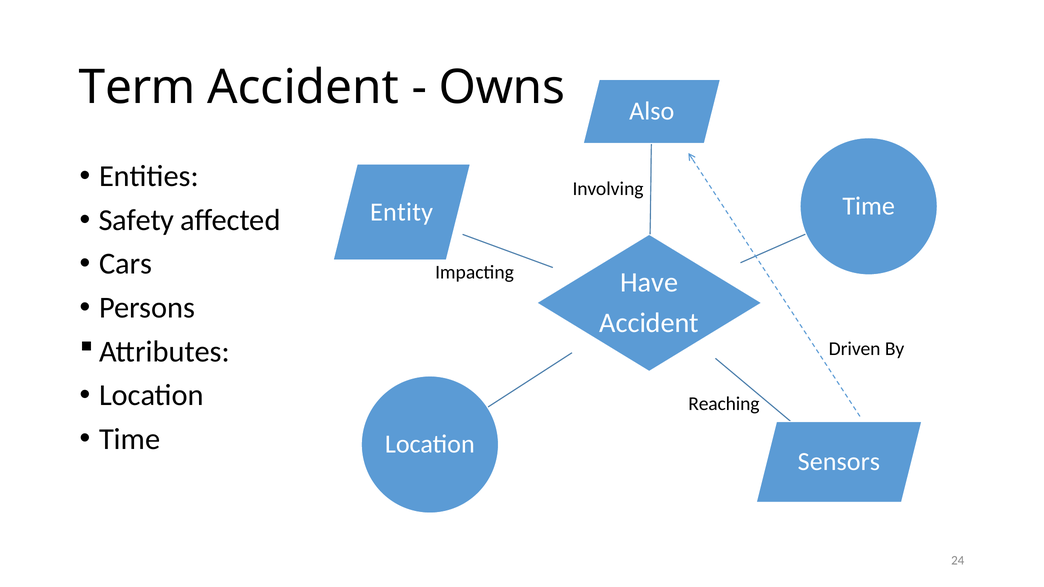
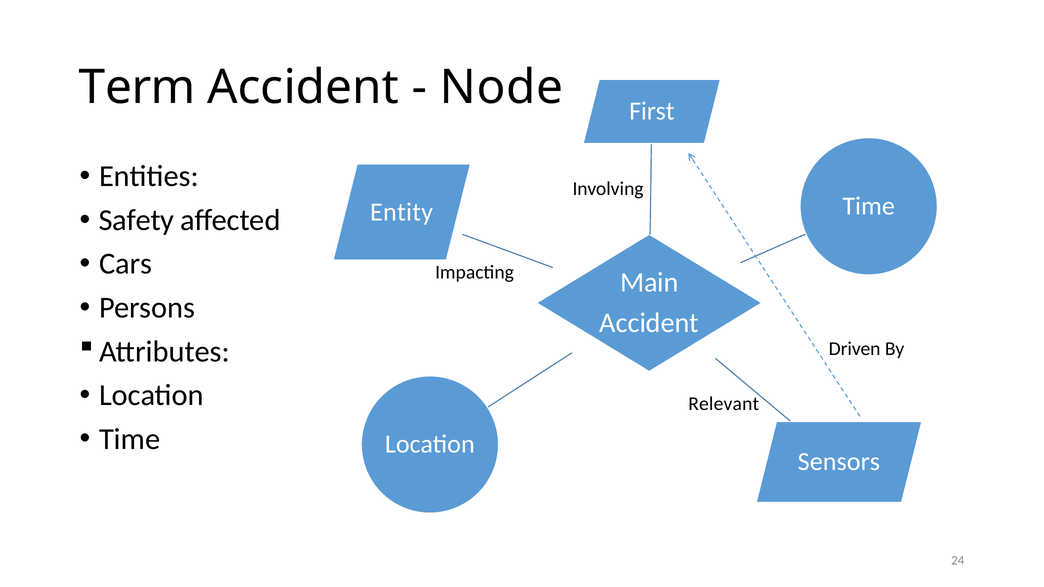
Owns: Owns -> Node (501, 88)
Also: Also -> First (652, 111)
Have: Have -> Main (649, 283)
Reaching: Reaching -> Relevant (724, 404)
